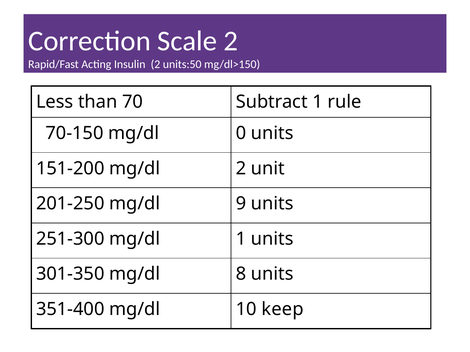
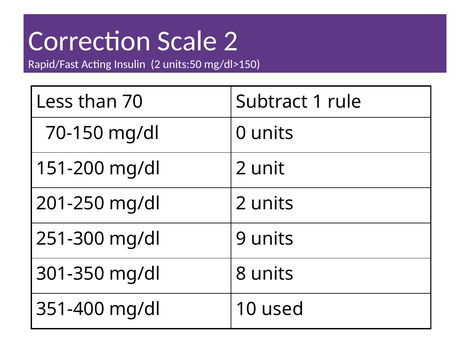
201-250 mg/dl 9: 9 -> 2 (241, 204)
mg/dl 1: 1 -> 9 (241, 239)
keep: keep -> used (283, 310)
